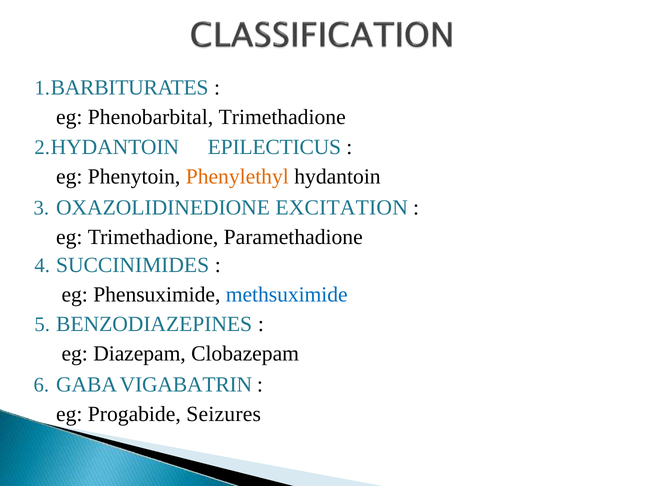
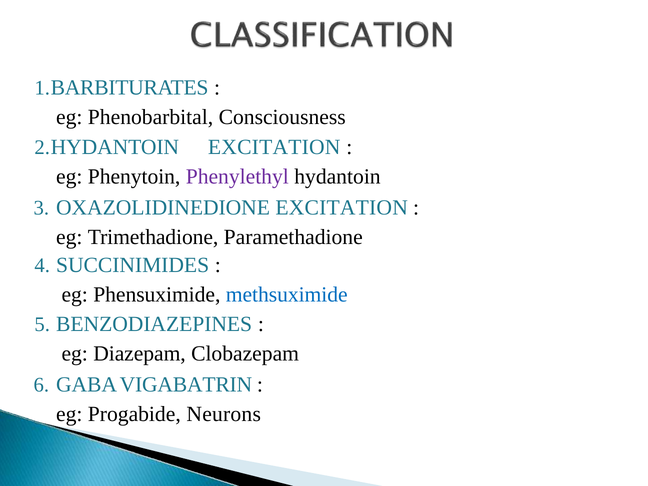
Phenobarbital Trimethadione: Trimethadione -> Consciousness (282, 117)
EPILECTICUS: EPILECTICUS -> EXCITATION (274, 147)
Phenylethyl colour: orange -> purple (237, 176)
Seizures: Seizures -> Neurons (224, 414)
